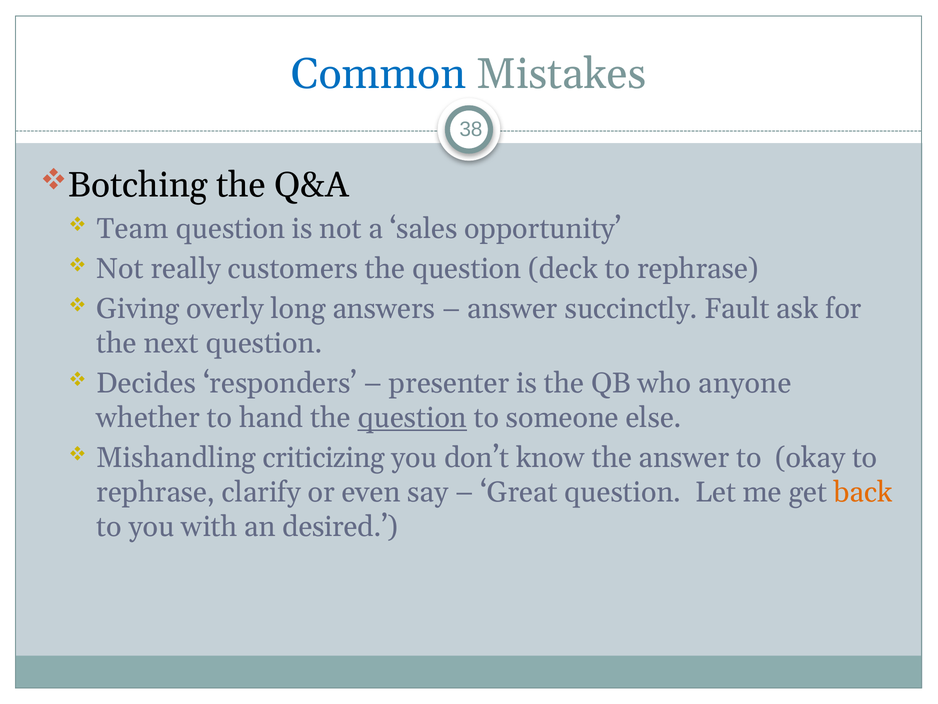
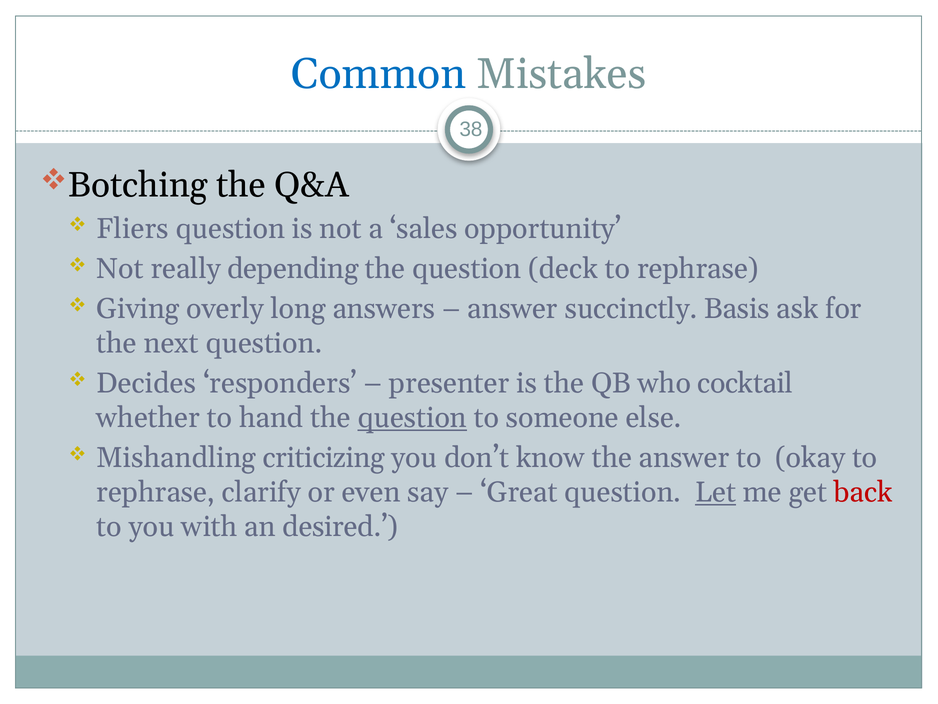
Team: Team -> Fliers (133, 229)
customers: customers -> depending (293, 269)
Fault: Fault -> Basis (737, 309)
anyone: anyone -> cocktail (745, 383)
Let underline: none -> present (716, 492)
back colour: orange -> red (863, 492)
